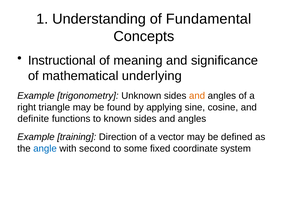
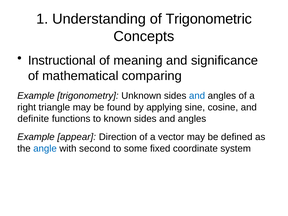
Fundamental: Fundamental -> Trigonometric (209, 19)
underlying: underlying -> comparing (152, 76)
and colour: orange -> blue (197, 96)
training: training -> appear (77, 137)
